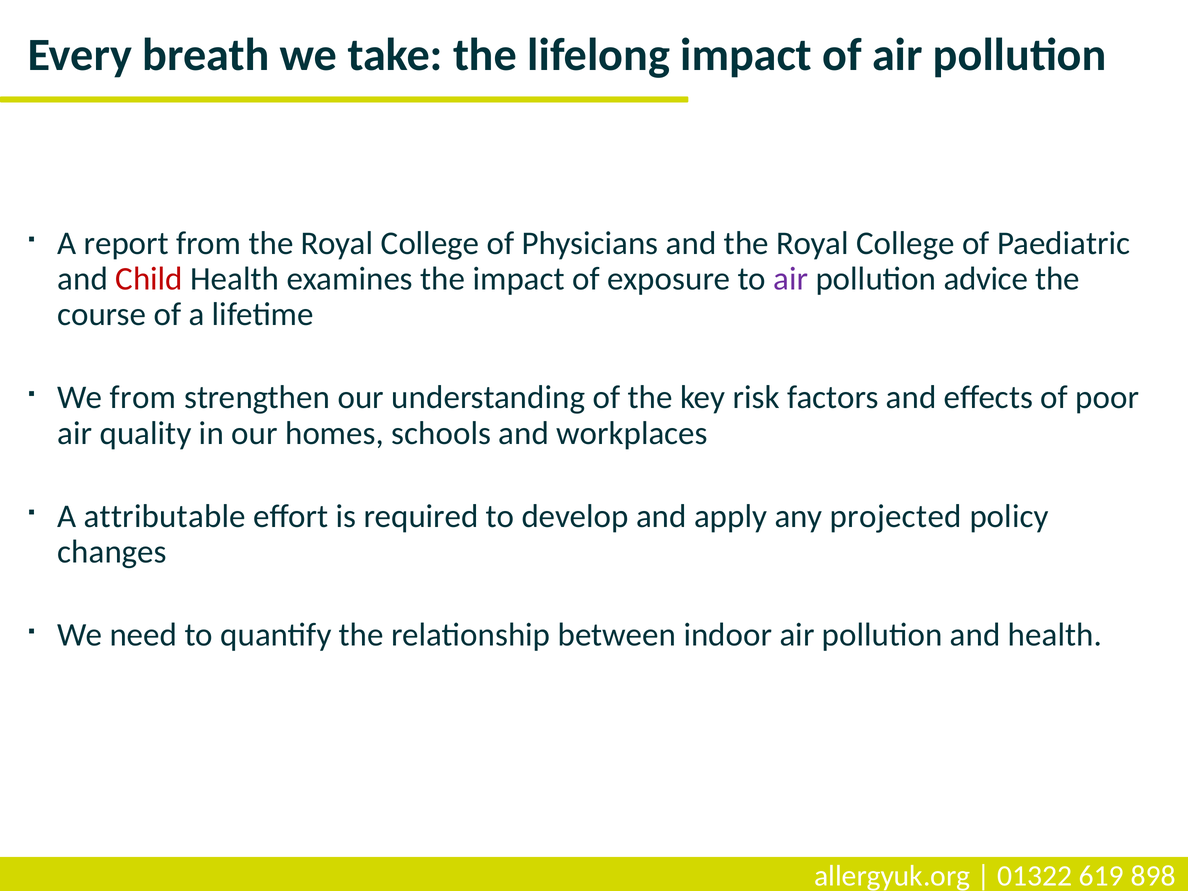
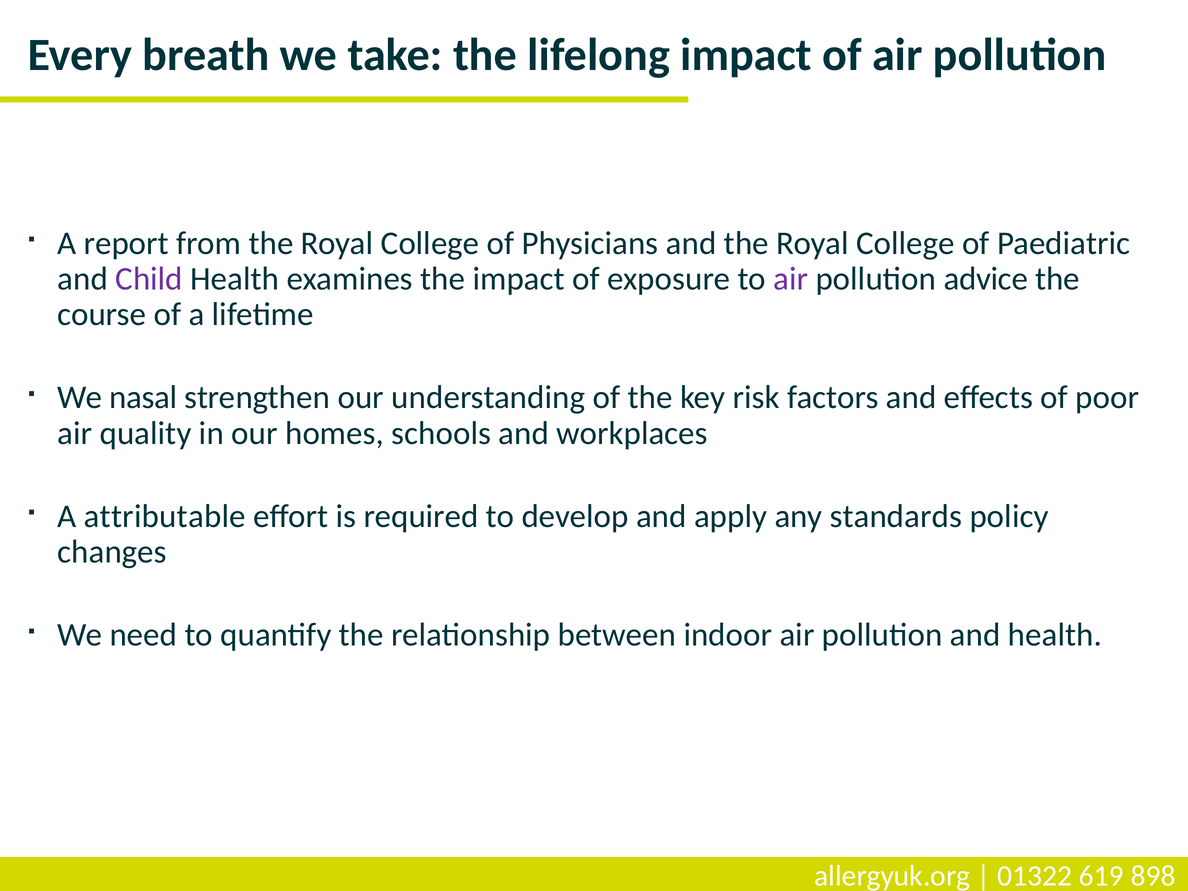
Child colour: red -> purple (149, 279)
We from: from -> nasal (143, 398)
projected: projected -> standards (896, 516)
